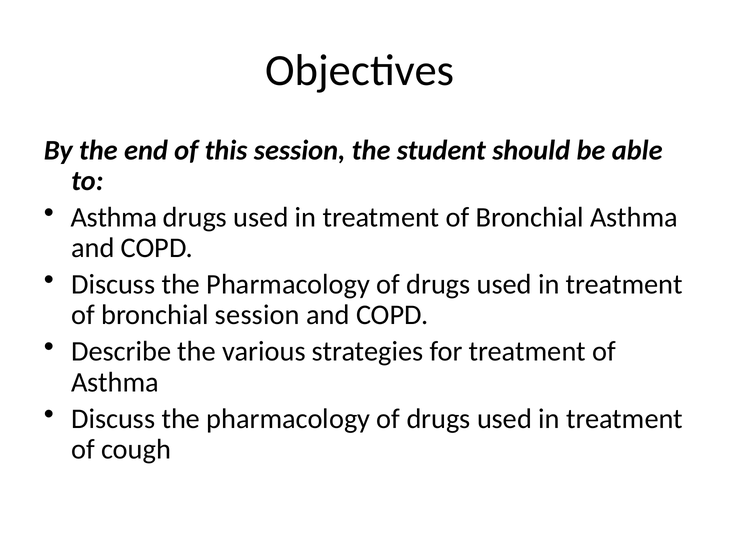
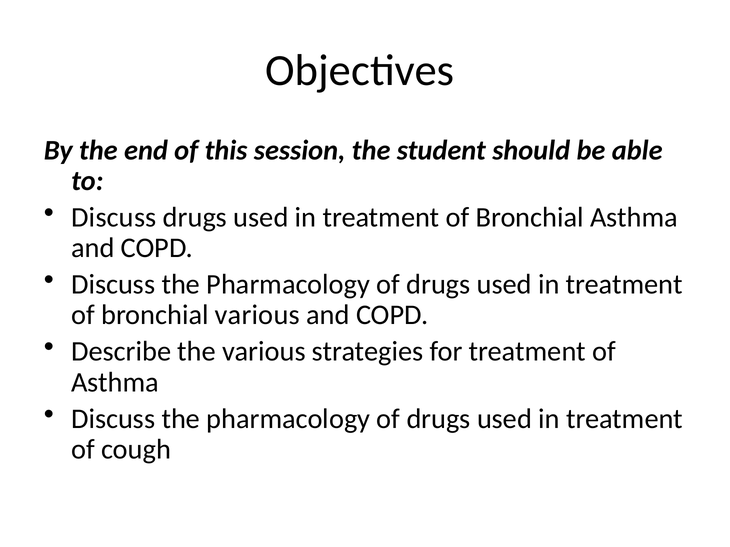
Asthma: Asthma -> Discuss (114, 218)
bronchial session: session -> various (257, 315)
